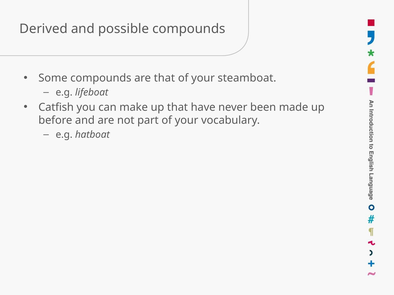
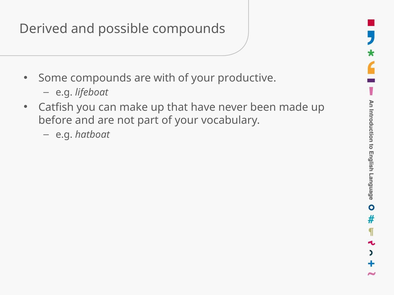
are that: that -> with (165, 78)
steamboat: steamboat -> productive (247, 78)
